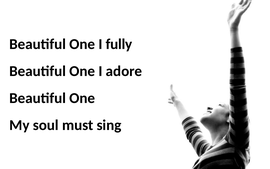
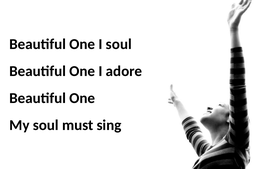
I fully: fully -> soul (119, 44)
